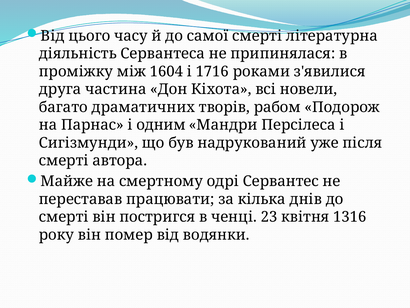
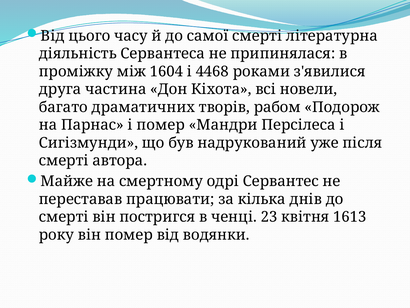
1716: 1716 -> 4468 (212, 71)
і одним: одним -> помер (161, 125)
1316: 1316 -> 1613 (350, 217)
